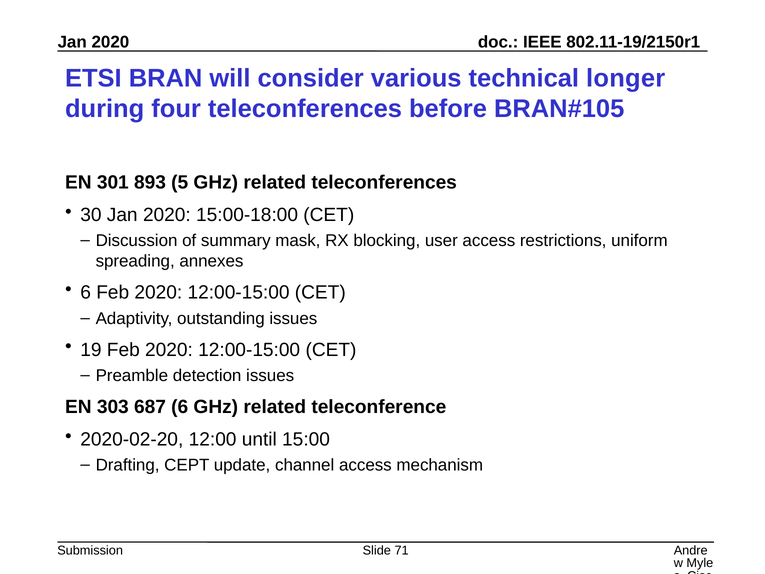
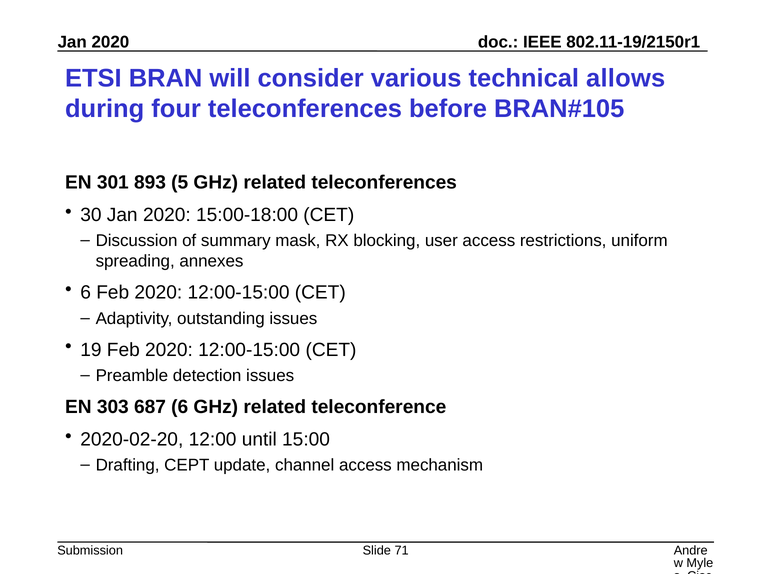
longer: longer -> allows (626, 78)
